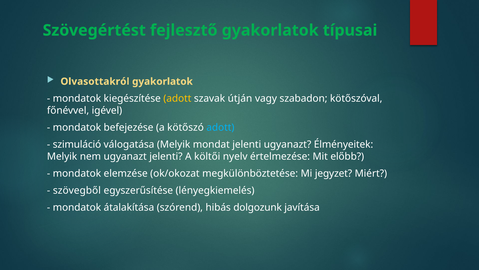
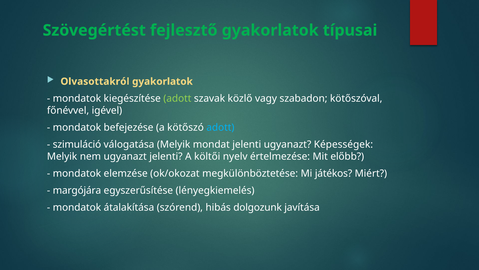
adott colour: yellow -> light green (177, 98)
útján: útján -> közlő (240, 98)
Élményeitek: Élményeitek -> Képességek (343, 144)
jegyzet: jegyzet -> játékos (334, 173)
szövegből: szövegből -> margójára (77, 190)
